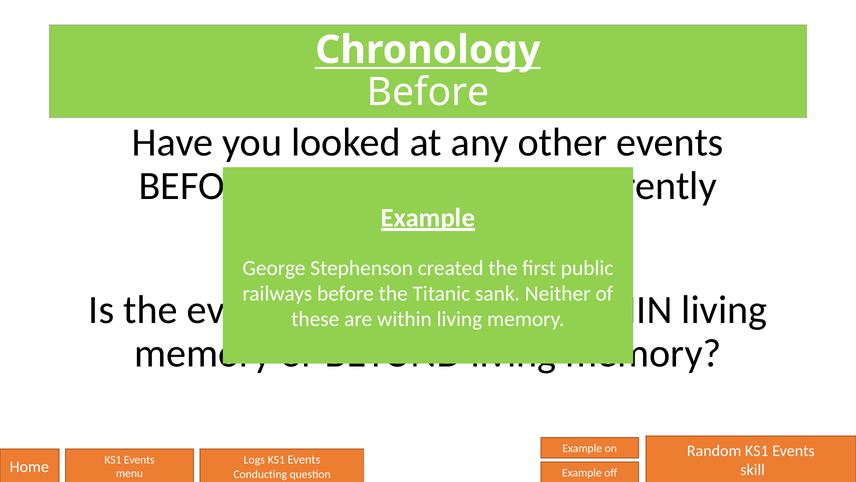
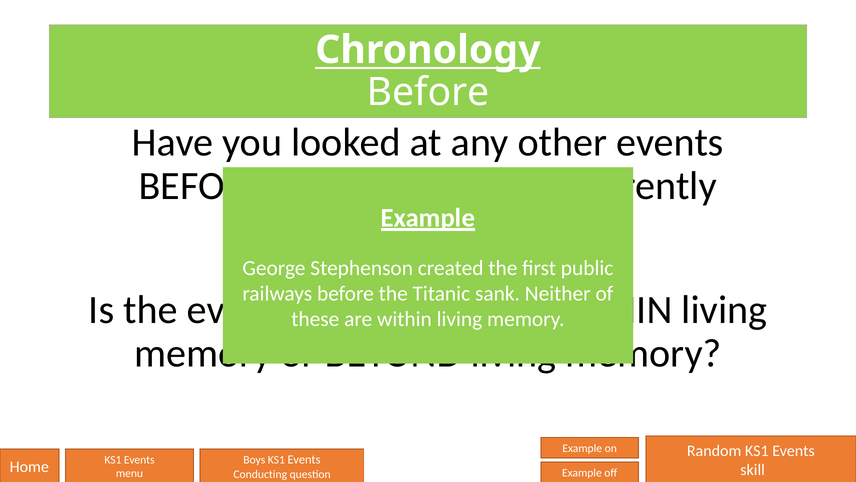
Logs: Logs -> Boys (254, 460)
